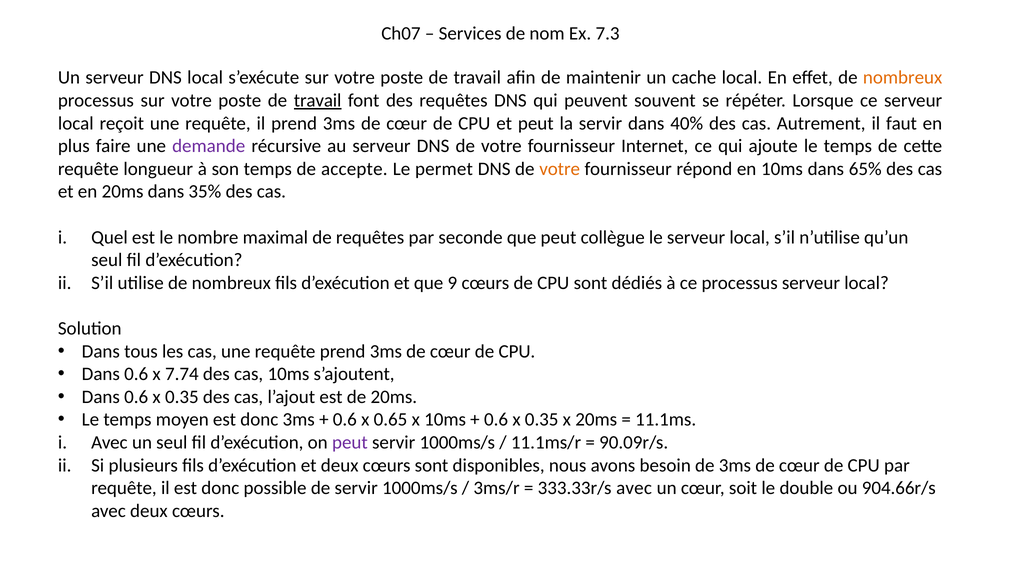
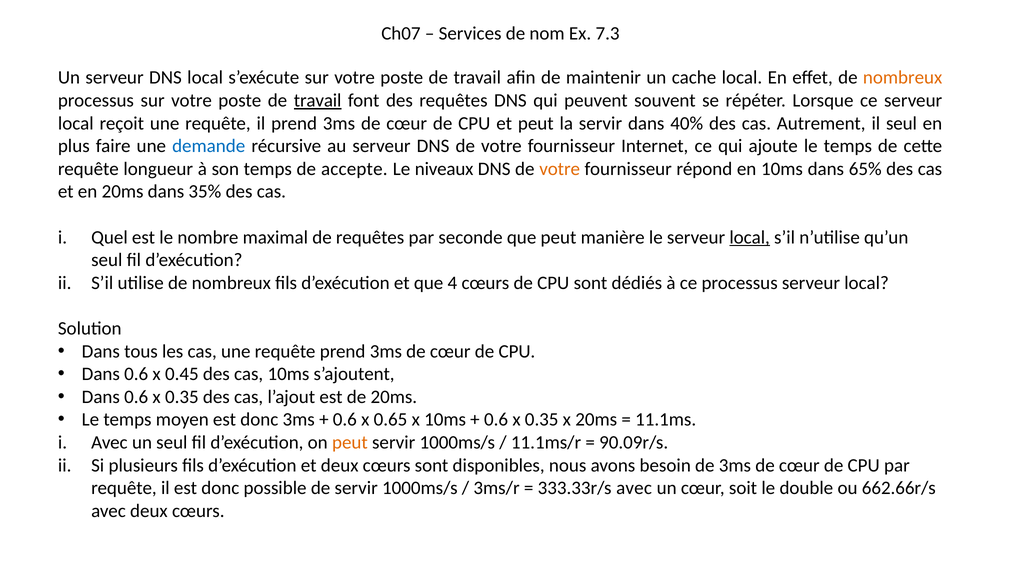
il faut: faut -> seul (901, 123)
demande colour: purple -> blue (209, 146)
permet: permet -> niveaux (444, 169)
collègue: collègue -> manière (613, 237)
local underline: none -> present (750, 237)
9: 9 -> 4 (452, 283)
7.74: 7.74 -> 0.45 (182, 374)
peut colour: purple -> orange (350, 443)
904.66r/s: 904.66r/s -> 662.66r/s (899, 488)
